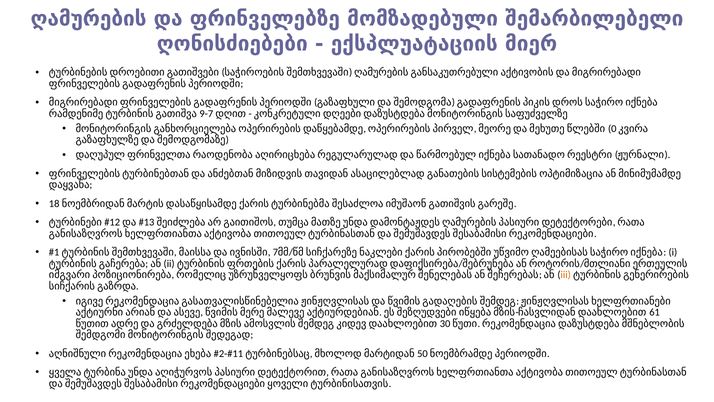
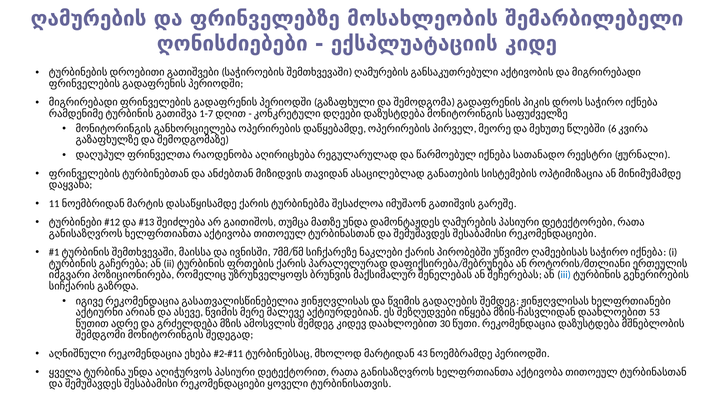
მომზადებული: მომზადებული -> მოსახლეობის (423, 19)
მიერ: მიერ -> კიდე (531, 44)
9-7: 9-7 -> 1-7 (206, 114)
0: 0 -> 6 (612, 129)
18: 18 -> 11 (54, 203)
iii colour: orange -> blue (566, 275)
61: 61 -> 53 (655, 312)
50: 50 -> 43 (422, 353)
